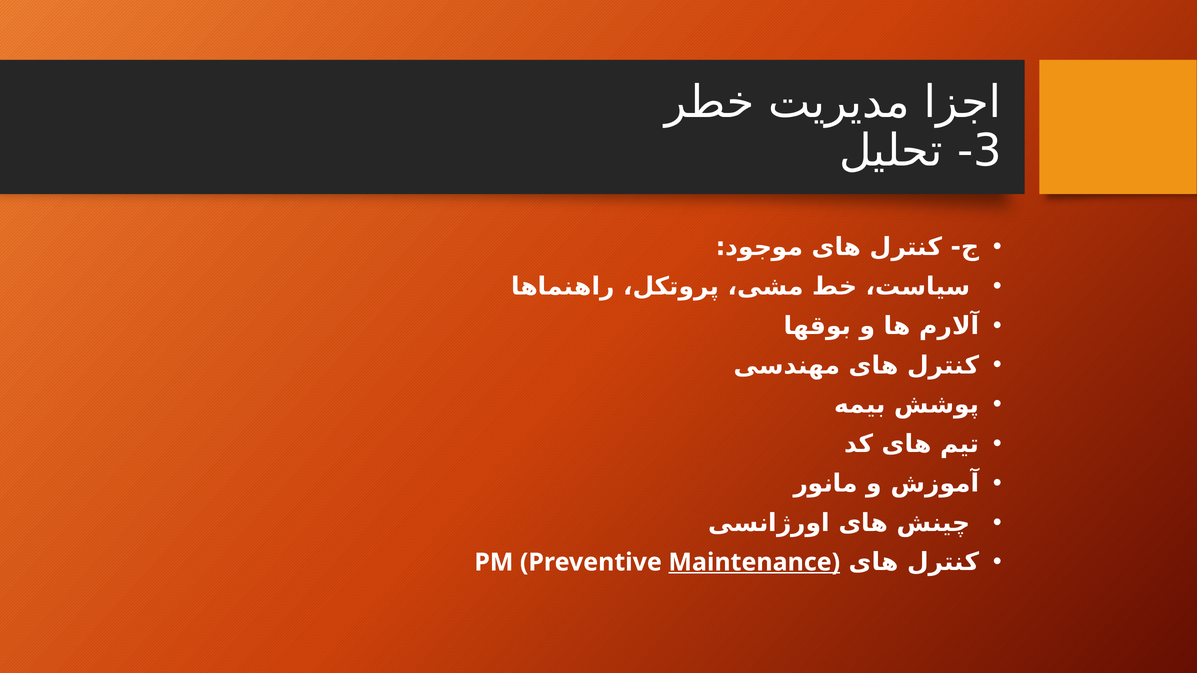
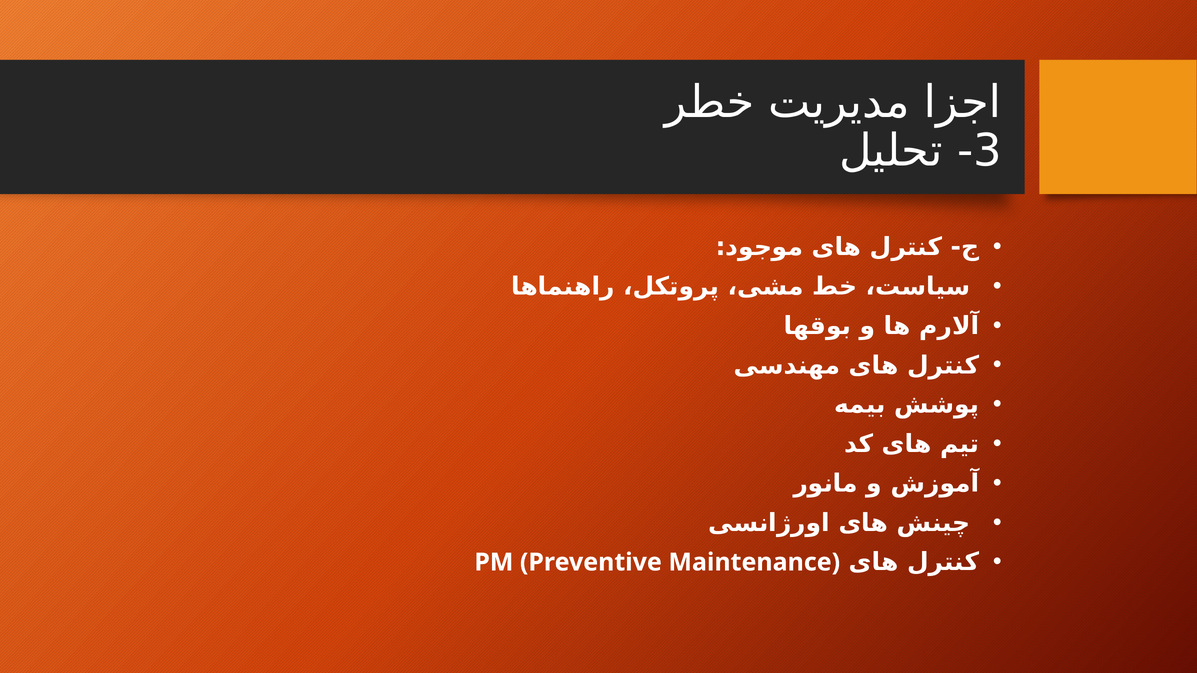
Maintenance underline: present -> none (754, 563)
